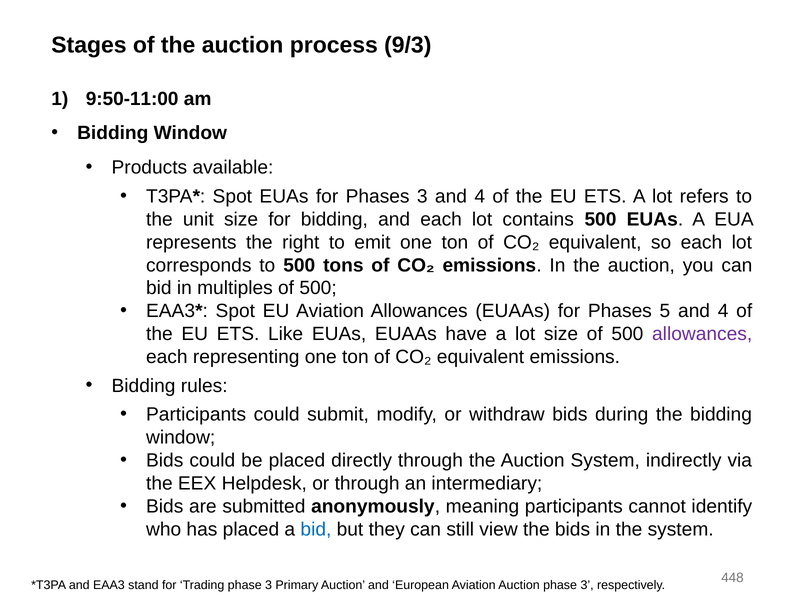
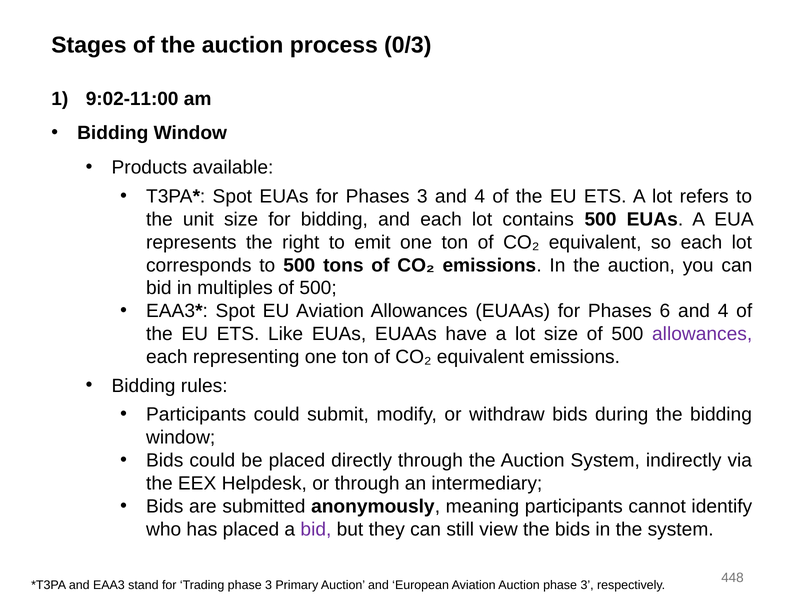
9/3: 9/3 -> 0/3 (408, 45)
9:50-11:00: 9:50-11:00 -> 9:02-11:00 (132, 99)
5: 5 -> 6 (665, 311)
bid colour: blue -> purple (316, 530)
